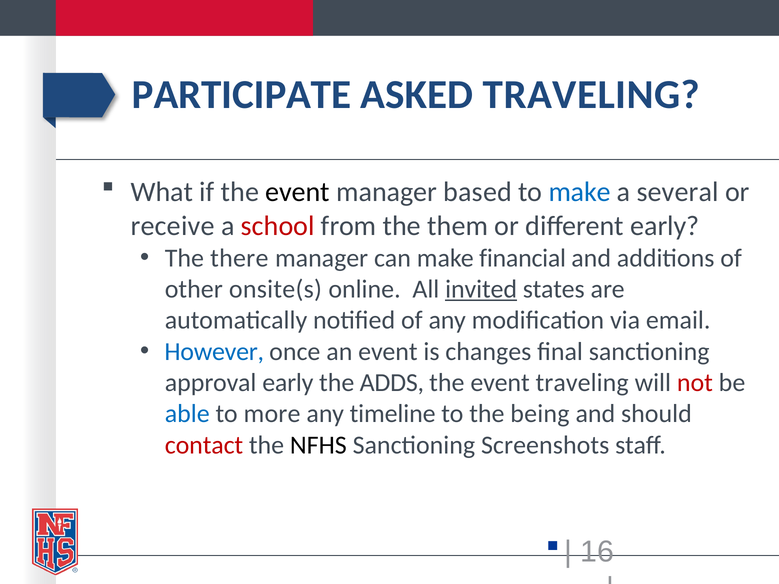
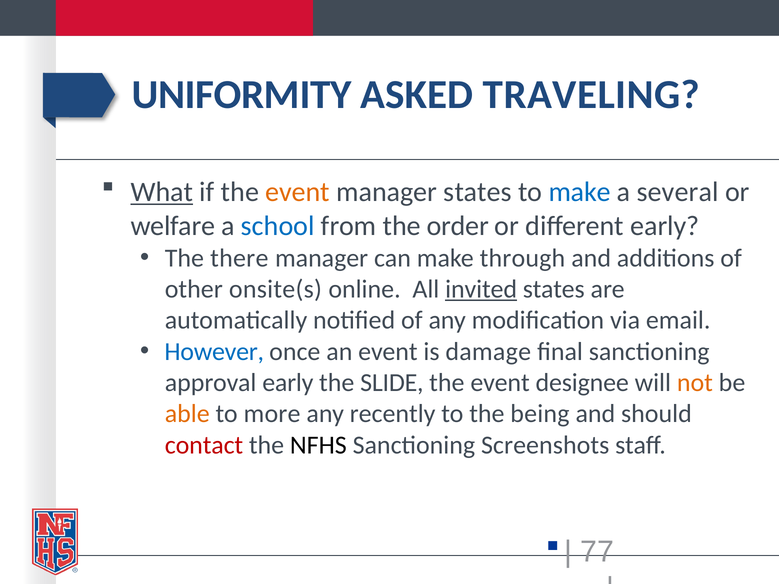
PARTICIPATE: PARTICIPATE -> UNIFORMITY (242, 95)
What underline: none -> present (162, 192)
event colour: black -> orange (298, 192)
manager based: based -> states (478, 192)
receive: receive -> welfare (173, 226)
school colour: red -> blue (278, 226)
them: them -> order (458, 226)
financial: financial -> through (522, 258)
changes: changes -> damage (488, 352)
ADDS: ADDS -> SLIDE (392, 383)
event traveling: traveling -> designee (582, 383)
not colour: red -> orange (695, 383)
able colour: blue -> orange (187, 414)
timeline: timeline -> recently (393, 414)
16: 16 -> 77 (597, 552)
